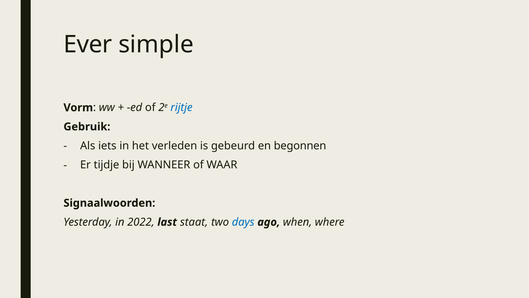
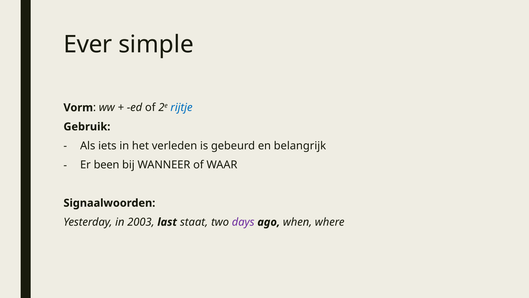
begonnen: begonnen -> belangrijk (300, 146)
tijdje: tijdje -> been (107, 165)
2022: 2022 -> 2003 (141, 222)
days colour: blue -> purple (243, 222)
